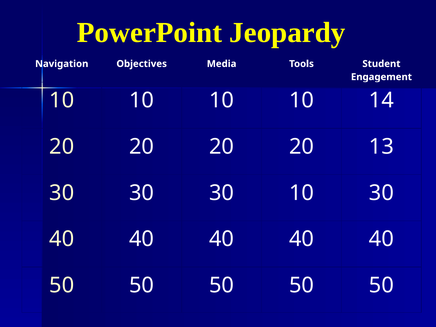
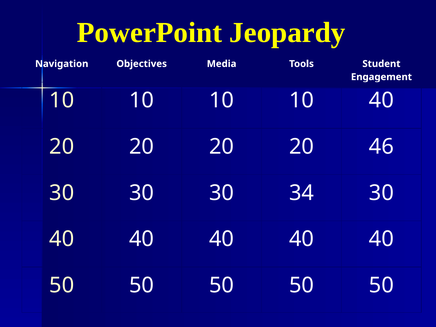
10 14: 14 -> 40 (381, 100)
13: 13 -> 46 (381, 147)
30 10: 10 -> 34 (302, 193)
